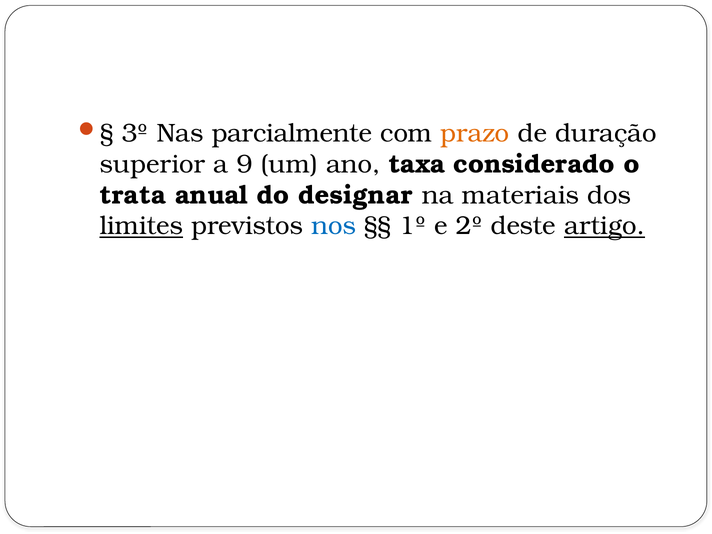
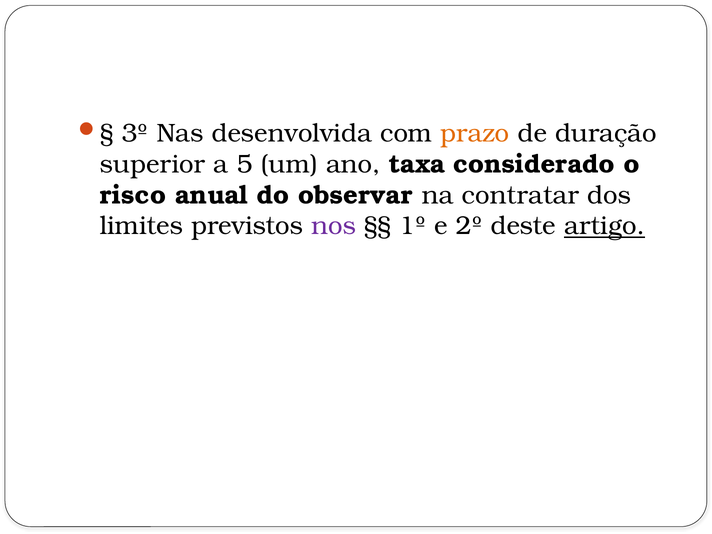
parcialmente: parcialmente -> desenvolvida (292, 133)
9: 9 -> 5 (245, 164)
trata: trata -> risco (133, 195)
designar: designar -> observar (355, 195)
materiais: materiais -> contratar (521, 195)
limites underline: present -> none (141, 226)
nos colour: blue -> purple (334, 226)
